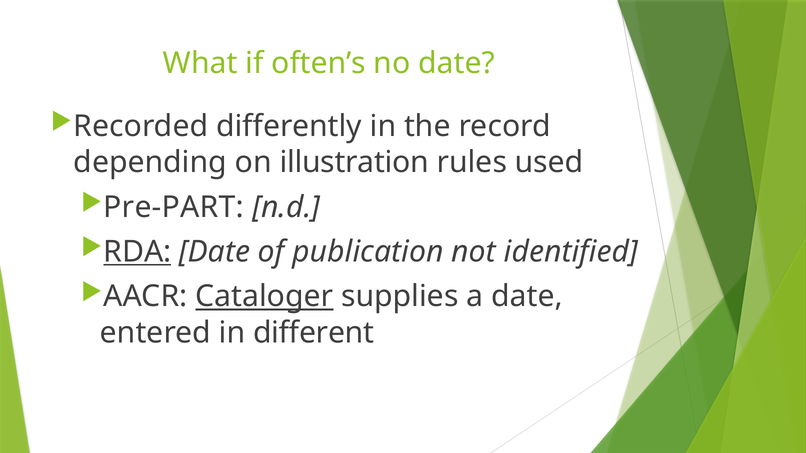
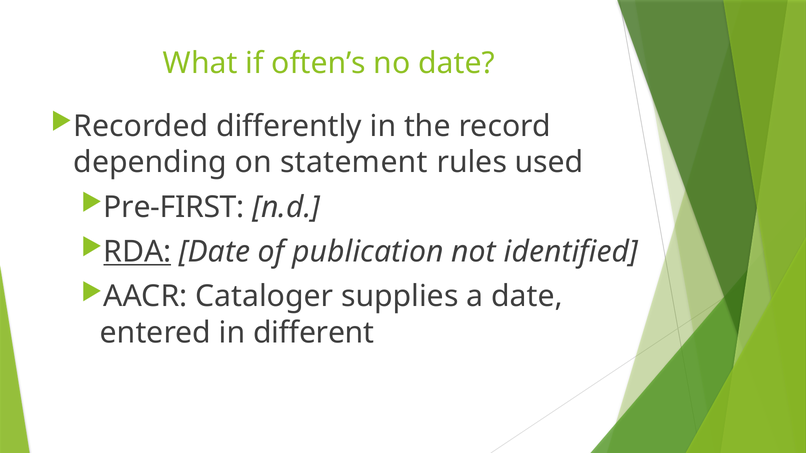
illustration: illustration -> statement (354, 163)
Pre-PART: Pre-PART -> Pre-FIRST (174, 207)
Cataloger underline: present -> none (264, 297)
